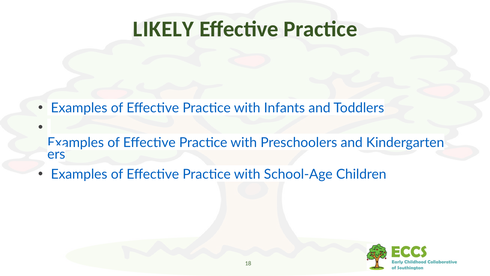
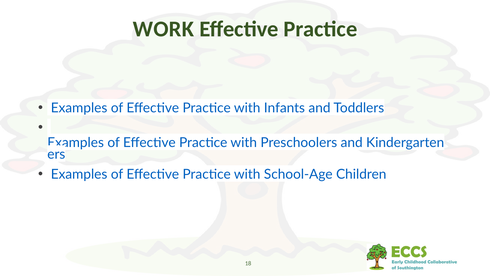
LIKELY: LIKELY -> WORK (163, 29)
